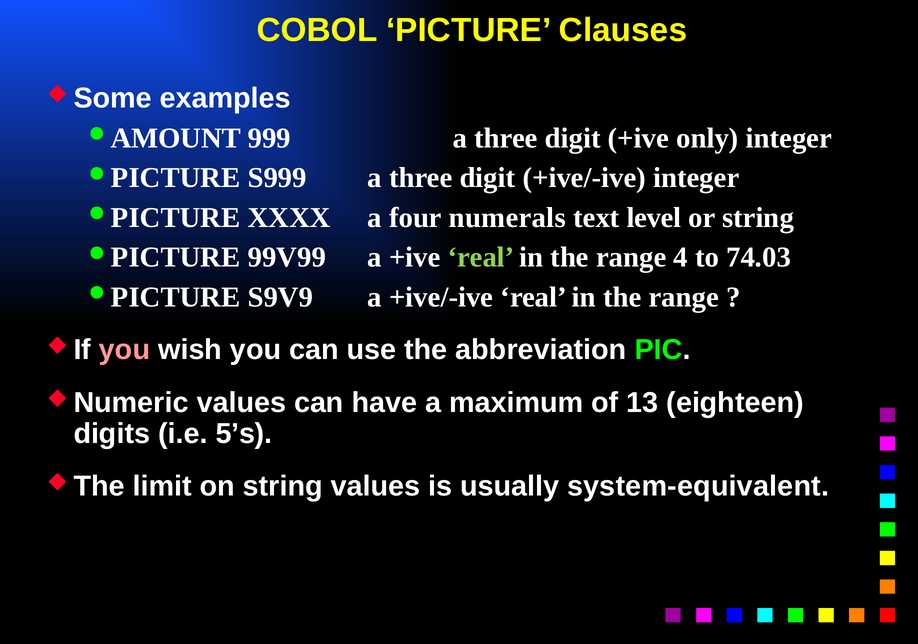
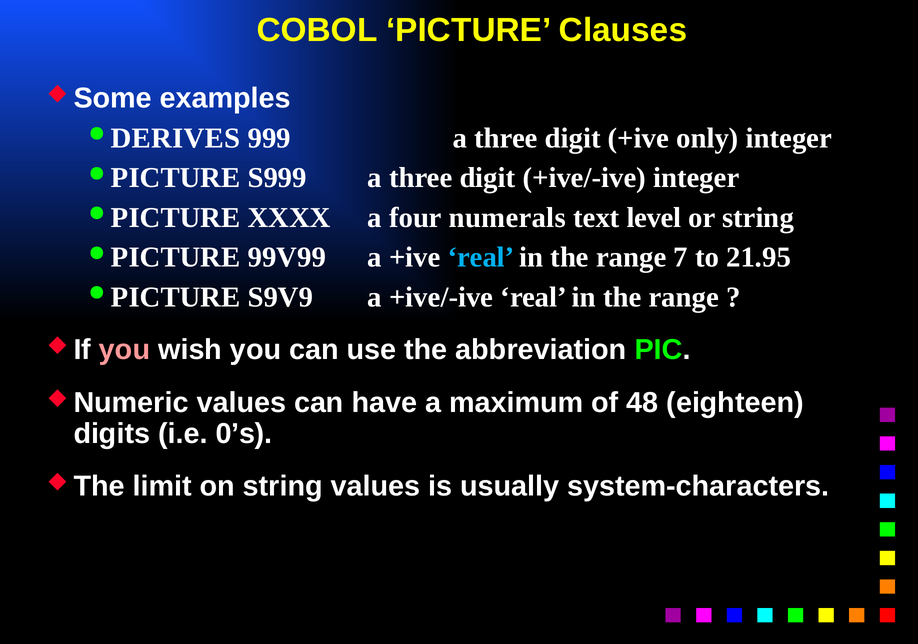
AMOUNT: AMOUNT -> DERIVES (176, 138)
real colour: light green -> light blue (481, 257)
4: 4 -> 7 (681, 257)
74.03: 74.03 -> 21.95 (759, 257)
13: 13 -> 48 (642, 403)
5’s: 5’s -> 0’s (244, 434)
system-equivalent: system-equivalent -> system-characters (698, 486)
